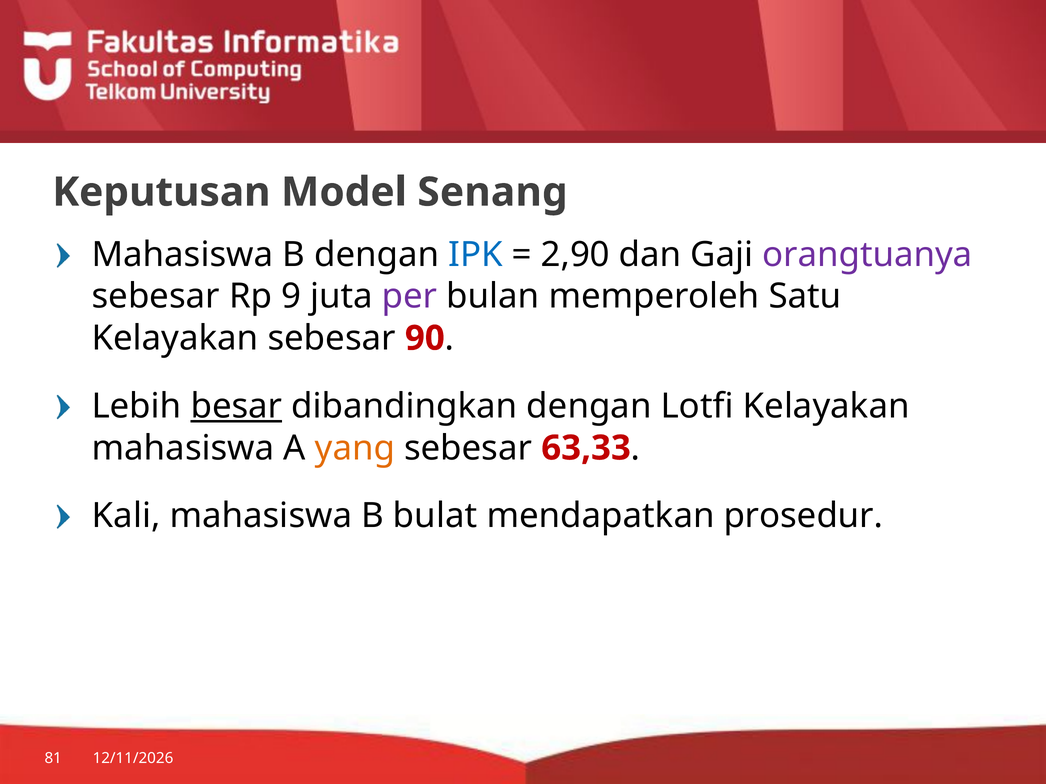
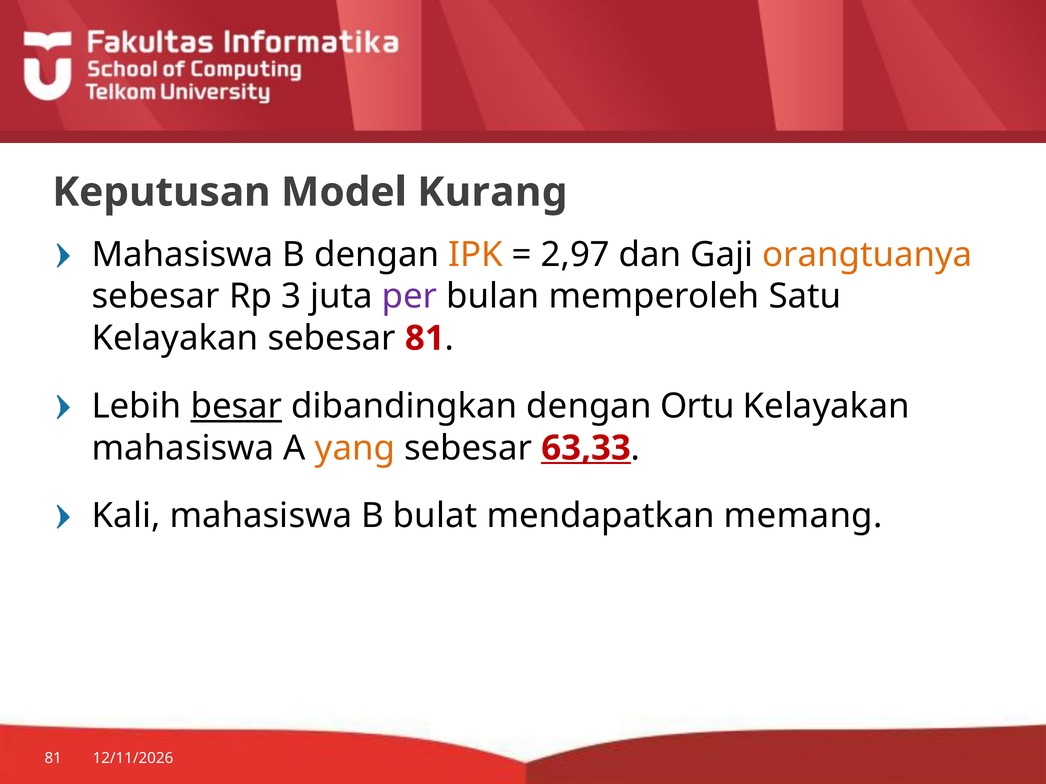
Senang: Senang -> Kurang (492, 192)
IPK colour: blue -> orange (476, 255)
2,90: 2,90 -> 2,97 (575, 255)
orangtuanya colour: purple -> orange (867, 255)
9: 9 -> 3 (291, 297)
sebesar 90: 90 -> 81 (425, 338)
Lotfi: Lotfi -> Ortu (697, 406)
63,33 underline: none -> present (586, 448)
prosedur: prosedur -> memang (803, 516)
